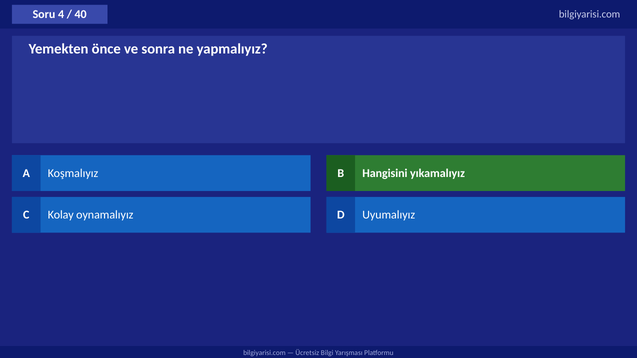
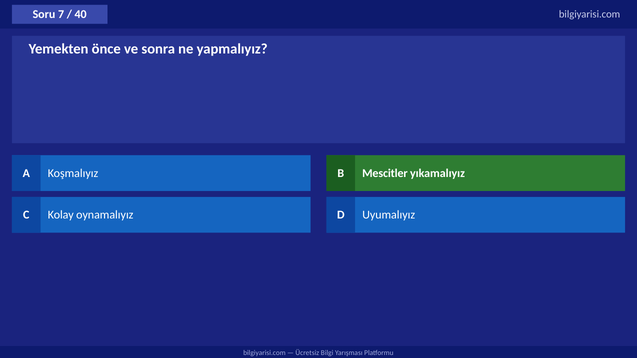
4: 4 -> 7 (61, 15)
Hangisini: Hangisini -> Mescitler (385, 173)
